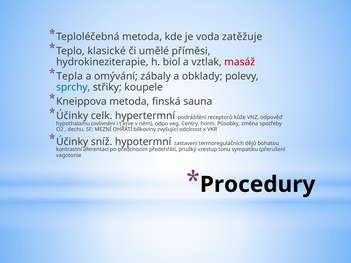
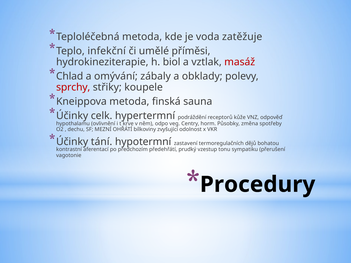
klasické: klasické -> infekční (107, 51)
Tepla: Tepla -> Chlad (70, 76)
sprchy colour: blue -> red (73, 87)
sníž: sníž -> tání (102, 142)
